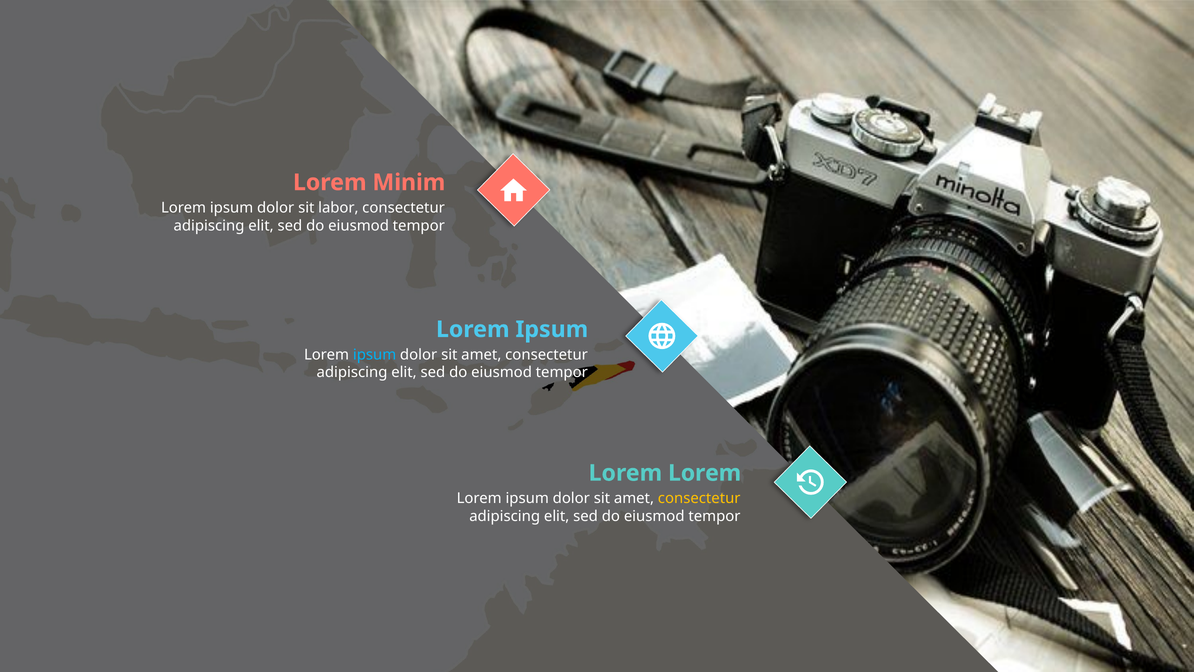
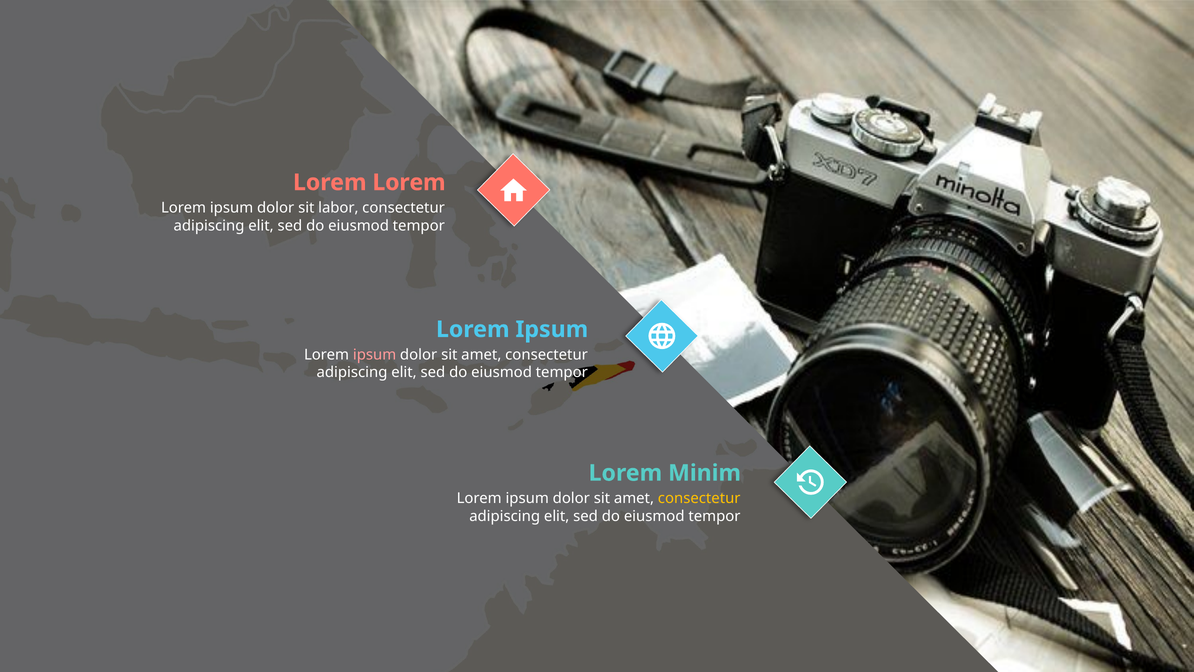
Minim: Minim -> Lorem (409, 182)
ipsum colour: light blue -> pink (375, 354)
Lorem: Lorem -> Minim (705, 473)
